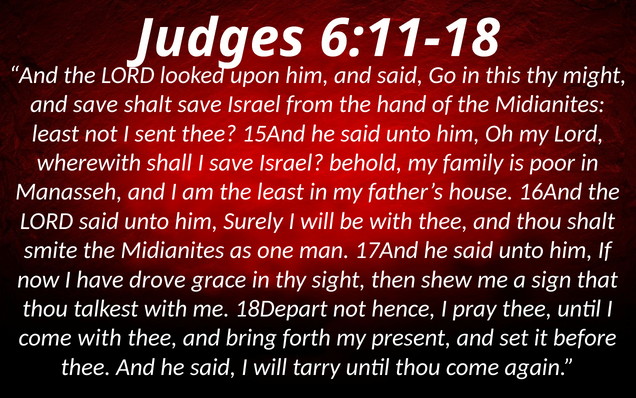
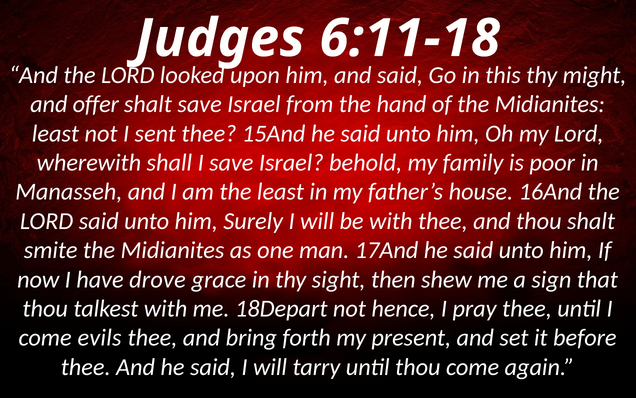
and save: save -> offer (96, 104)
come with: with -> evils (100, 337)
